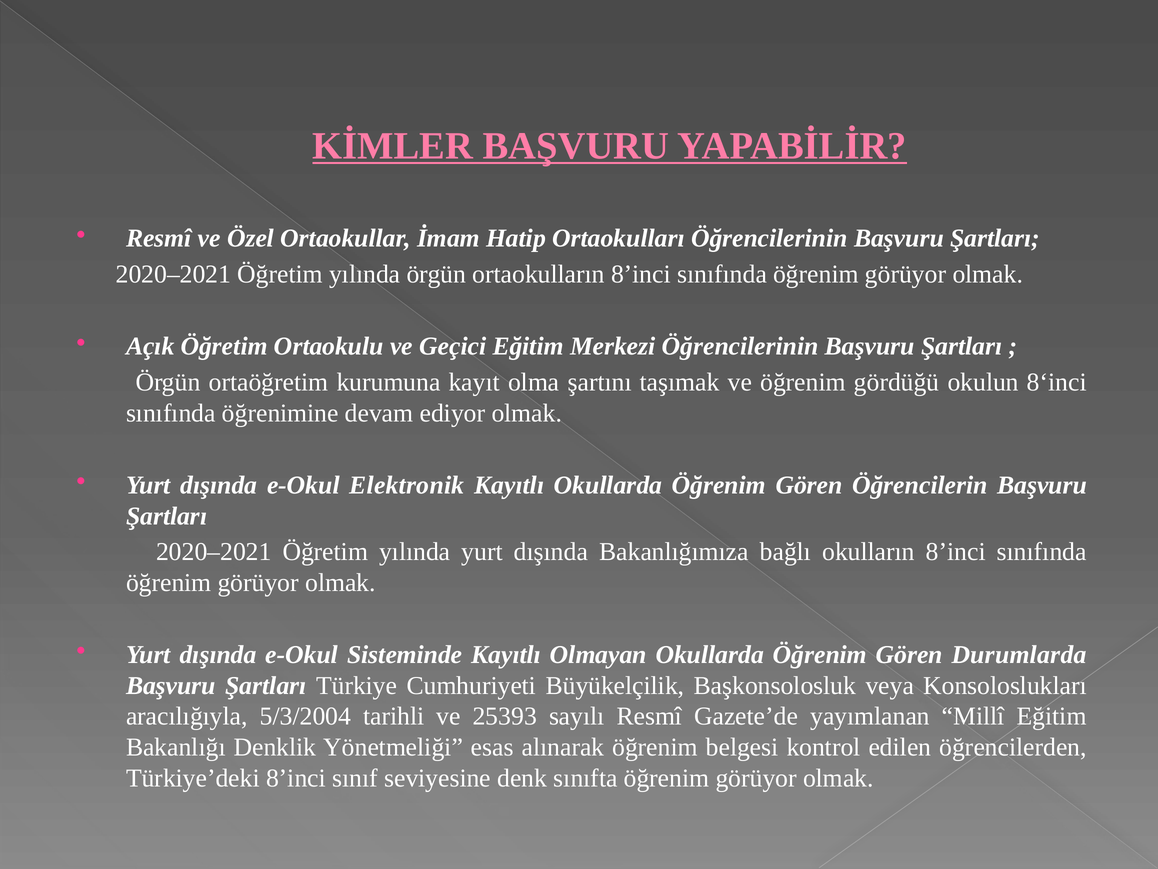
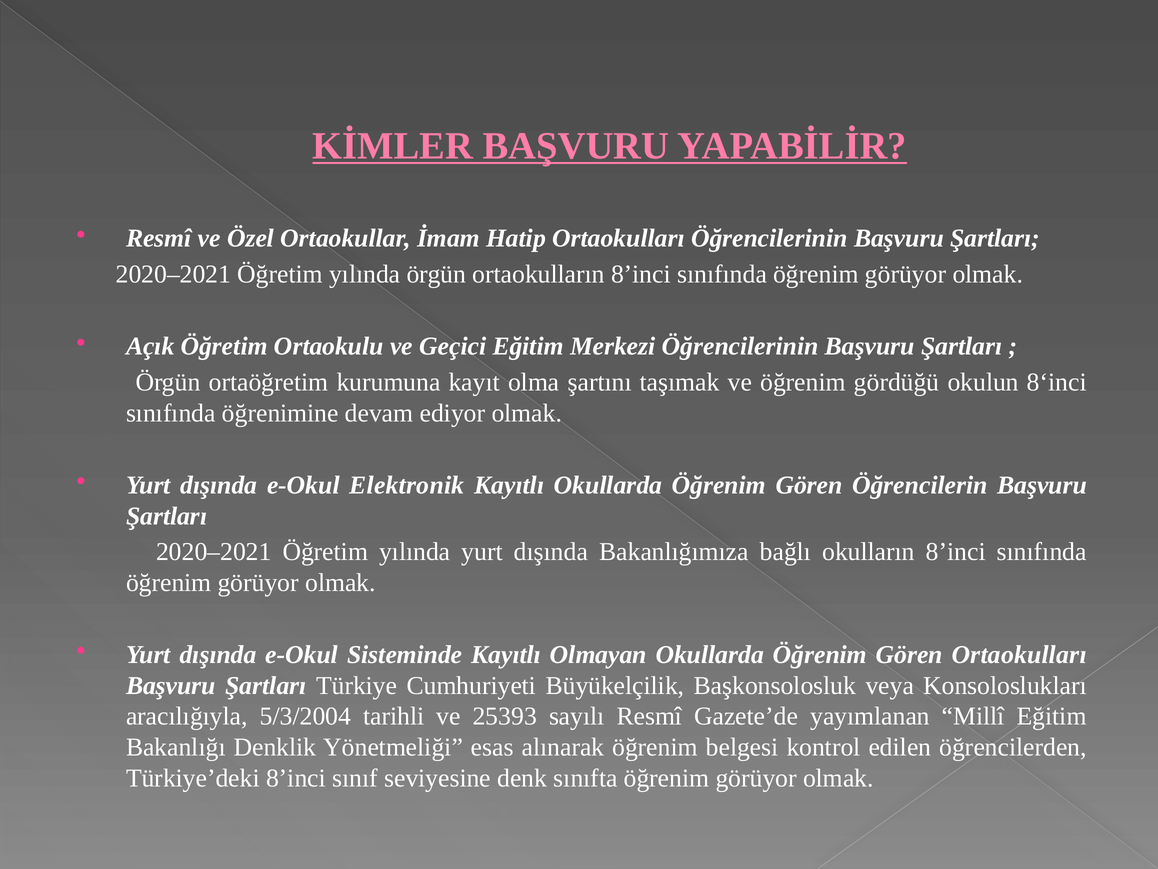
Gören Durumlarda: Durumlarda -> Ortaokulları (1019, 654)
